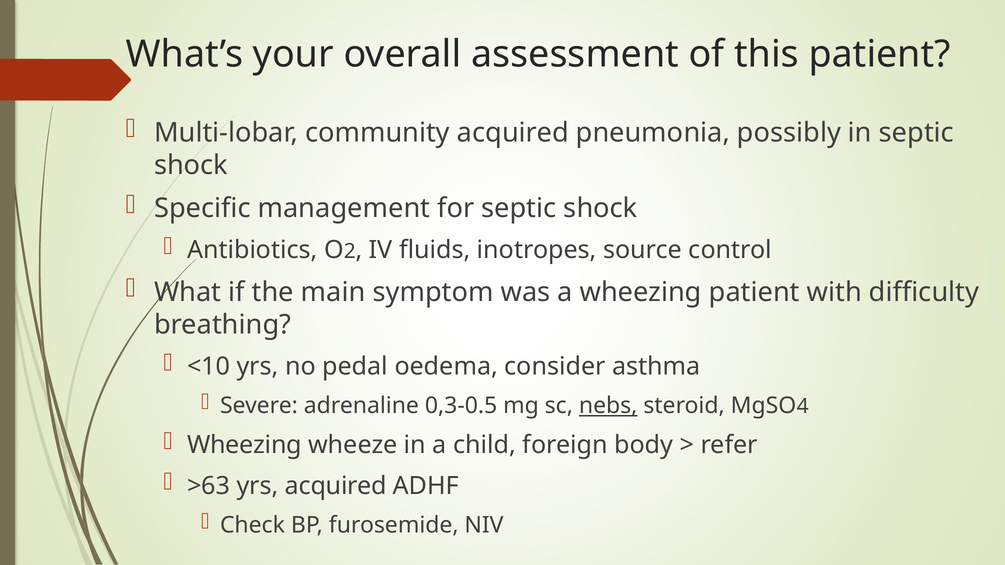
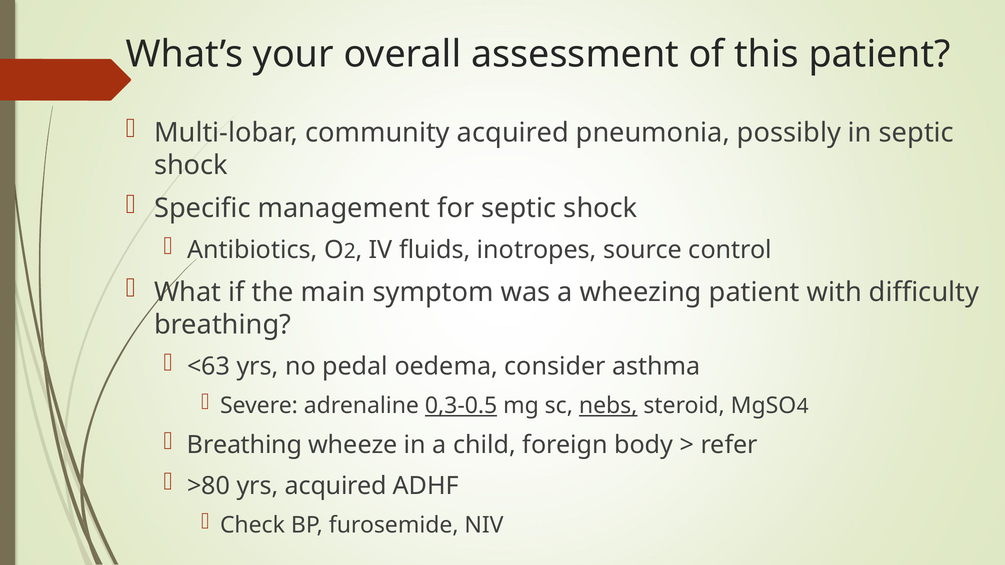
<10: <10 -> <63 (209, 367)
0,3-0.5 underline: none -> present (461, 406)
Wheezing: Wheezing -> Breathing (245, 445)
>63: >63 -> >80 (209, 486)
